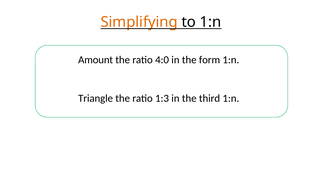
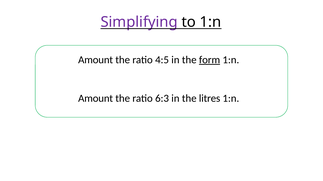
Simplifying colour: orange -> purple (139, 22)
4:0: 4:0 -> 4:5 (162, 60)
form underline: none -> present (210, 60)
Triangle: Triangle -> Amount (96, 99)
1:3: 1:3 -> 6:3 (162, 99)
third: third -> litres (210, 99)
